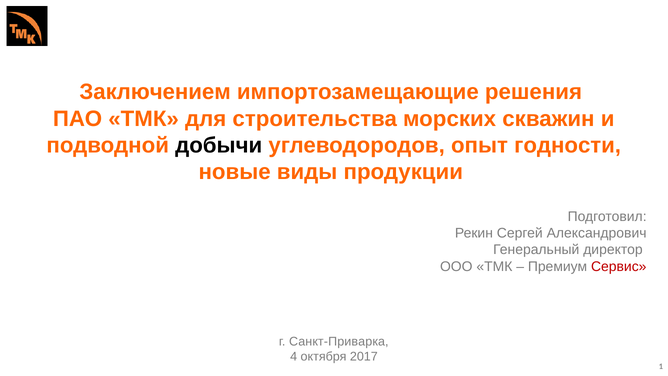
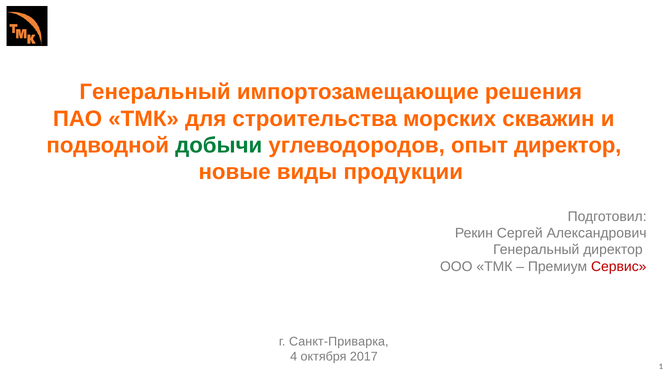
Заключением: Заключением -> Генеральный (155, 92)
добычи colour: black -> green (219, 145)
опыт годности: годности -> директор (568, 145)
